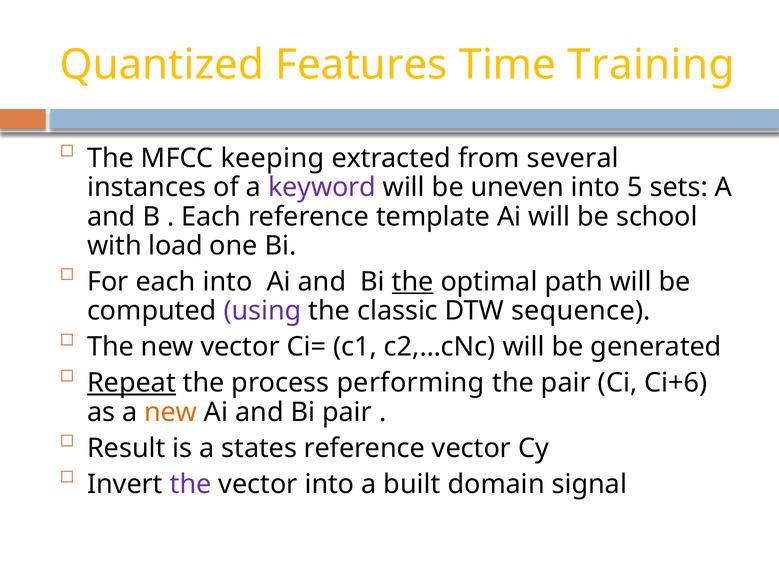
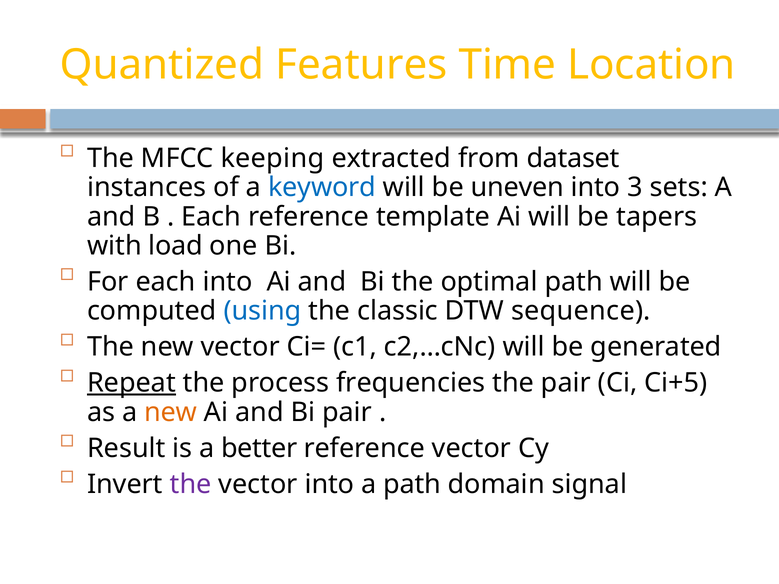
Training: Training -> Location (651, 65)
several: several -> dataset (573, 158)
keyword colour: purple -> blue (322, 187)
5: 5 -> 3 (635, 187)
school: school -> tapers (657, 217)
the underline: present -> none (413, 282)
using colour: purple -> blue (262, 311)
performing: performing -> frequencies (411, 383)
Ci+6: Ci+6 -> Ci+5 (676, 383)
states: states -> better (259, 448)
a built: built -> path (412, 484)
